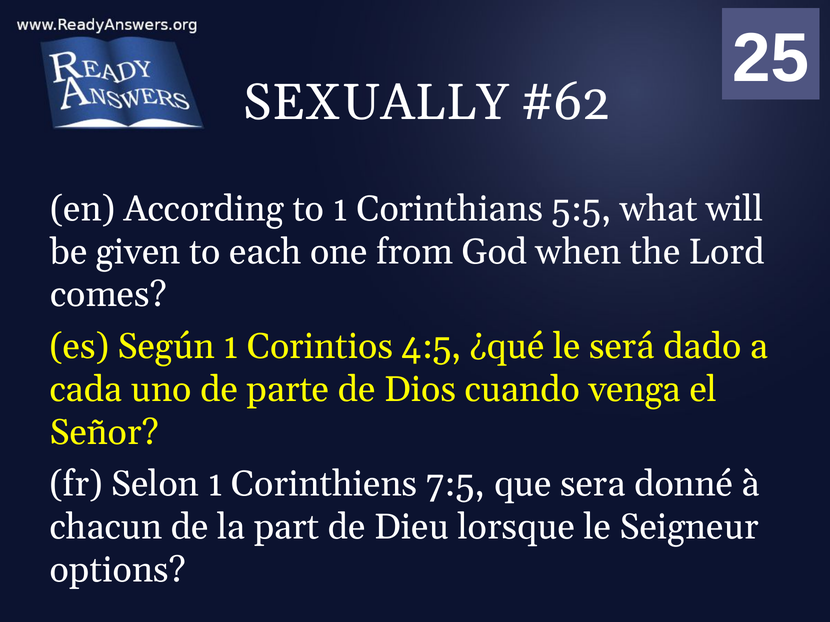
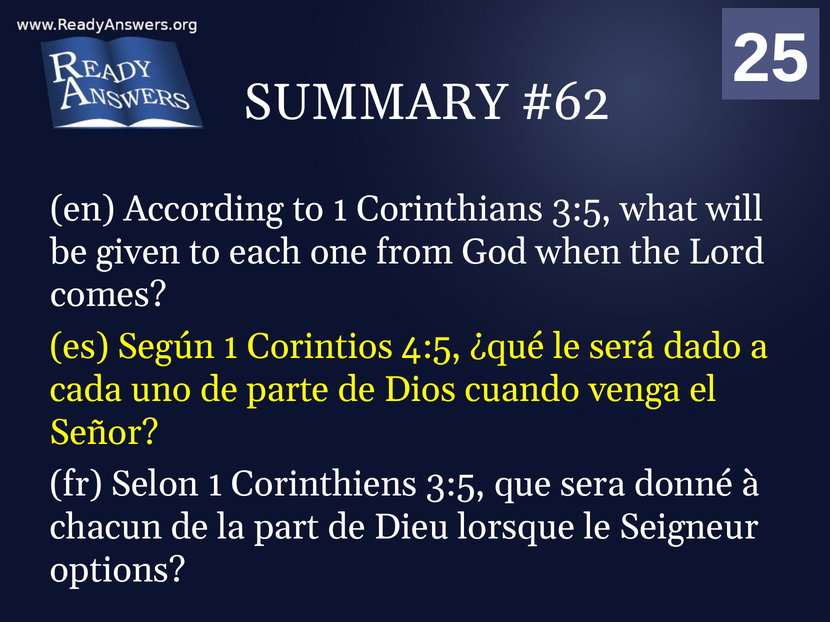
SEXUALLY: SEXUALLY -> SUMMARY (376, 102)
Corinthians 5:5: 5:5 -> 3:5 (581, 209)
Corinthiens 7:5: 7:5 -> 3:5 (455, 485)
